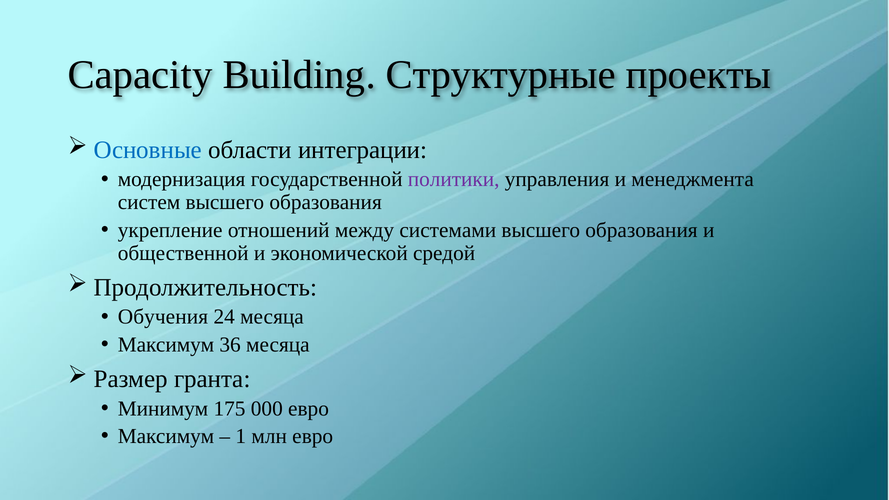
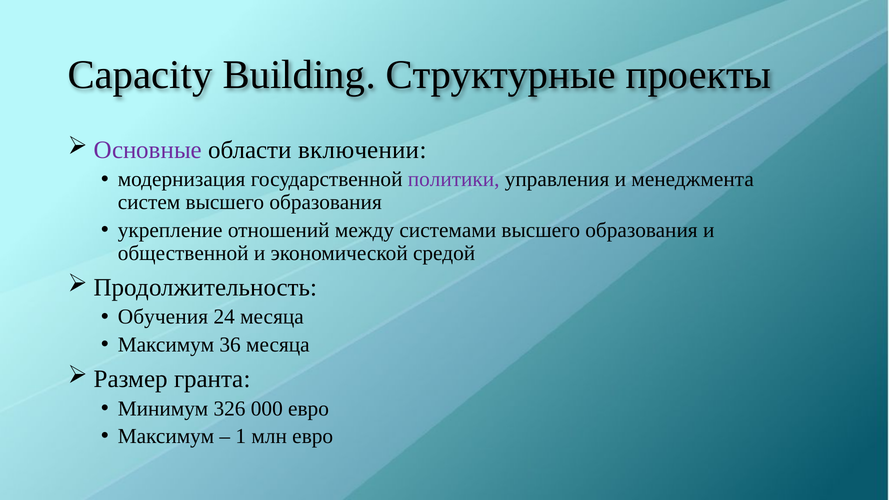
Основные colour: blue -> purple (148, 150)
интеграции: интеграции -> включении (362, 150)
175: 175 -> 326 (229, 409)
